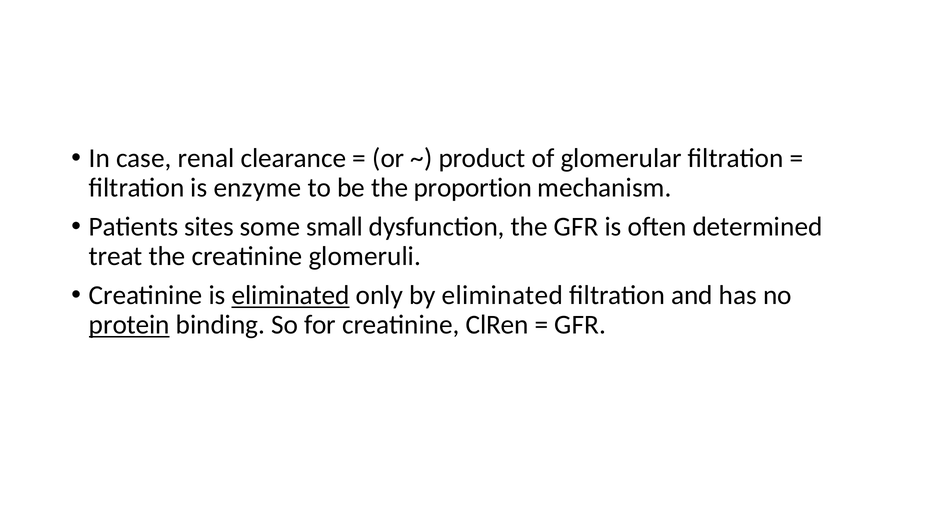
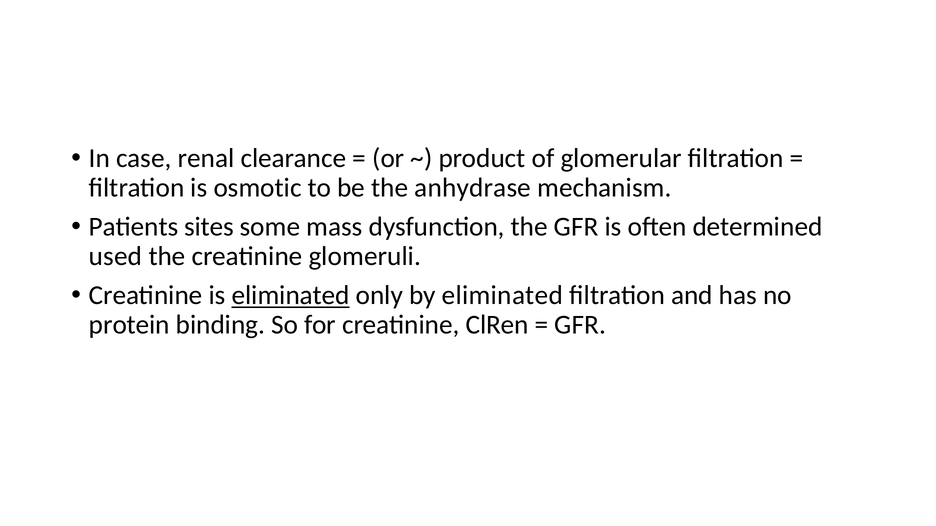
enzyme: enzyme -> osmotic (258, 188)
proportion: proportion -> anhydrase (473, 188)
small: small -> mass (334, 227)
treat: treat -> used (116, 256)
protein underline: present -> none (129, 325)
